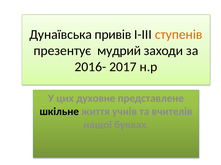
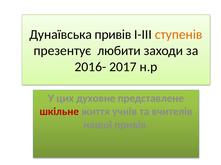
мудрий: мудрий -> любити (119, 51)
шкільне colour: black -> red (59, 112)
нашої буквах: буквах -> привів (130, 125)
